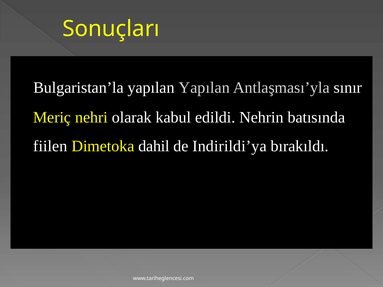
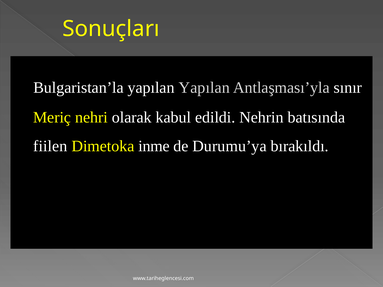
dahil: dahil -> inme (154, 146)
Indirildi’ya: Indirildi’ya -> Durumu’ya (230, 146)
